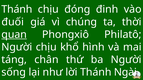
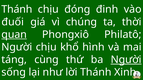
chân: chân -> cùng (47, 60)
Người underline: none -> present (126, 60)
Ngài: Ngài -> Xinh (127, 73)
